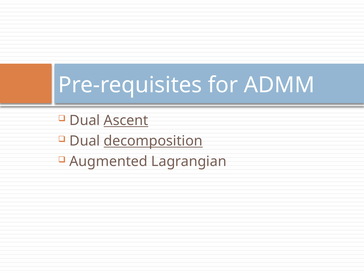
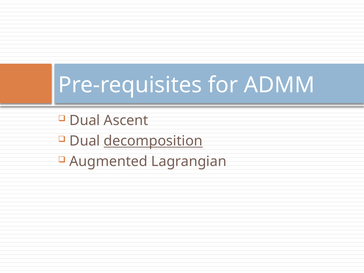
Ascent underline: present -> none (126, 120)
